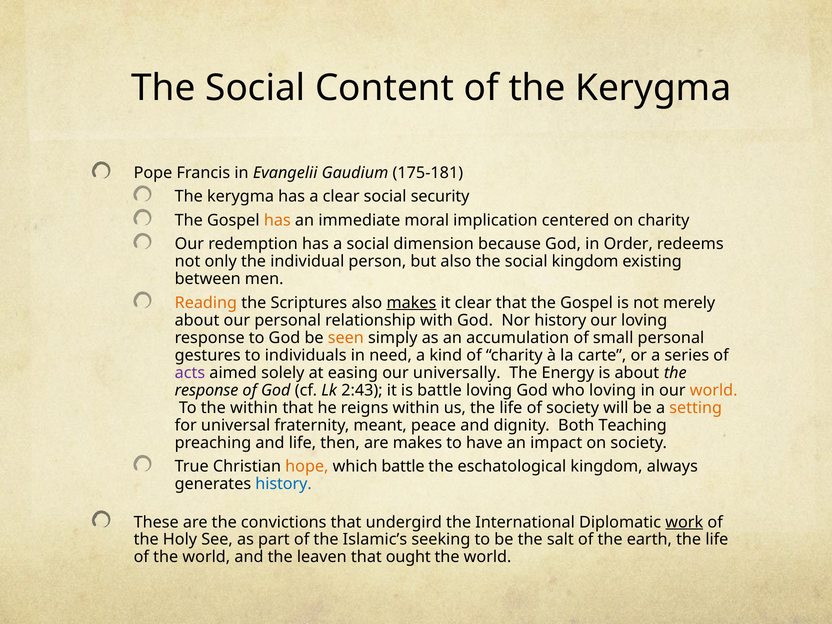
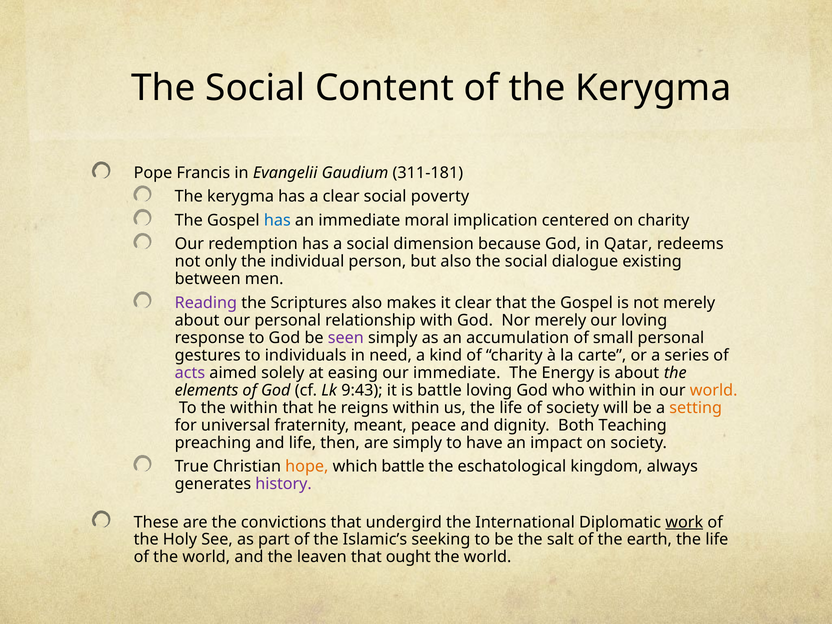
175-181: 175-181 -> 311-181 (428, 173)
security: security -> poverty (440, 197)
has colour: orange -> blue (277, 220)
Order: Order -> Qatar (628, 244)
social kingdom: kingdom -> dialogue (585, 262)
Reading colour: orange -> purple (206, 303)
makes underline: present -> none (411, 303)
Nor history: history -> merely (560, 320)
seen colour: orange -> purple (346, 338)
our universally: universally -> immediate (457, 373)
response: response -> elements (207, 390)
2:43: 2:43 -> 9:43 (362, 390)
who loving: loving -> within (613, 390)
are makes: makes -> simply (417, 443)
history colour: blue -> purple (284, 484)
